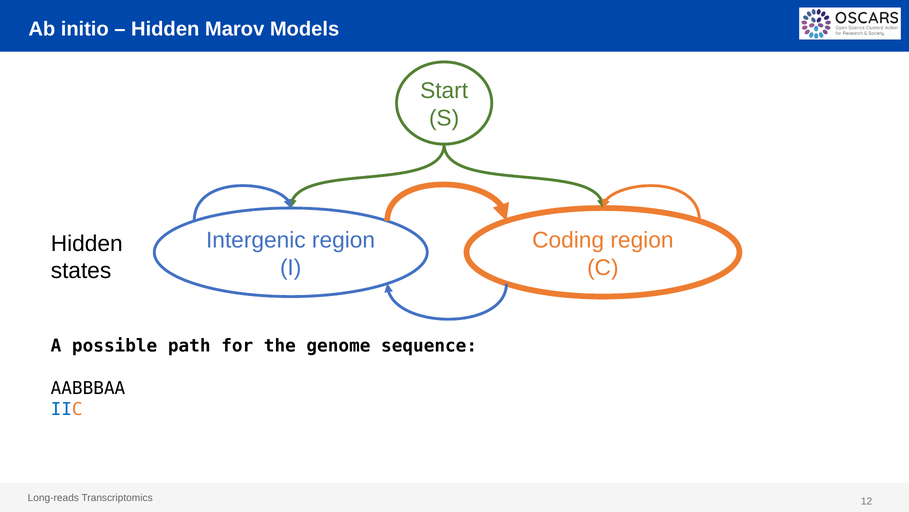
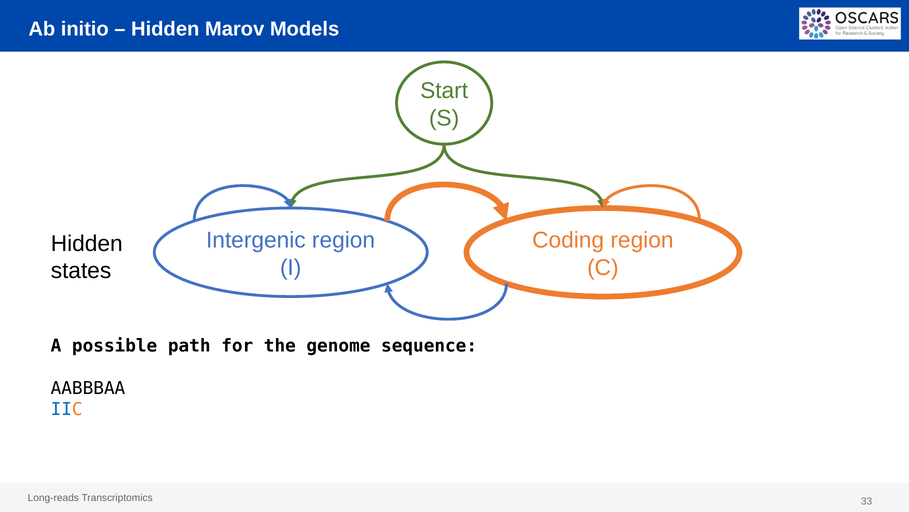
12: 12 -> 33 (867, 501)
